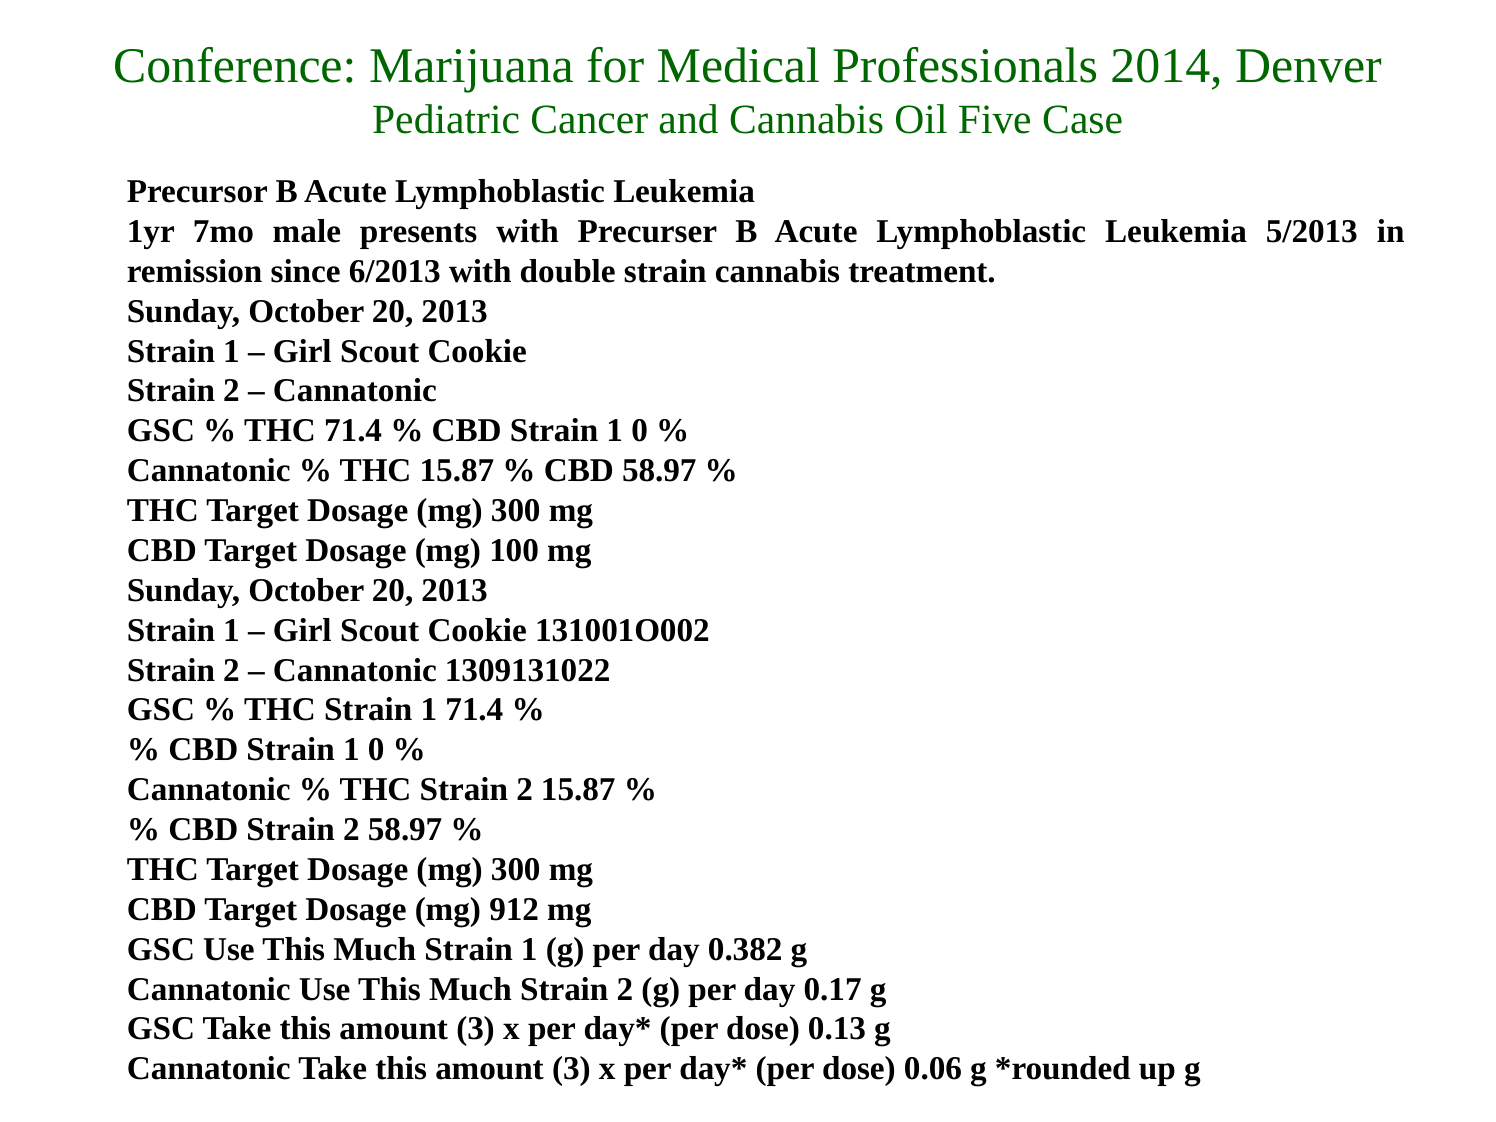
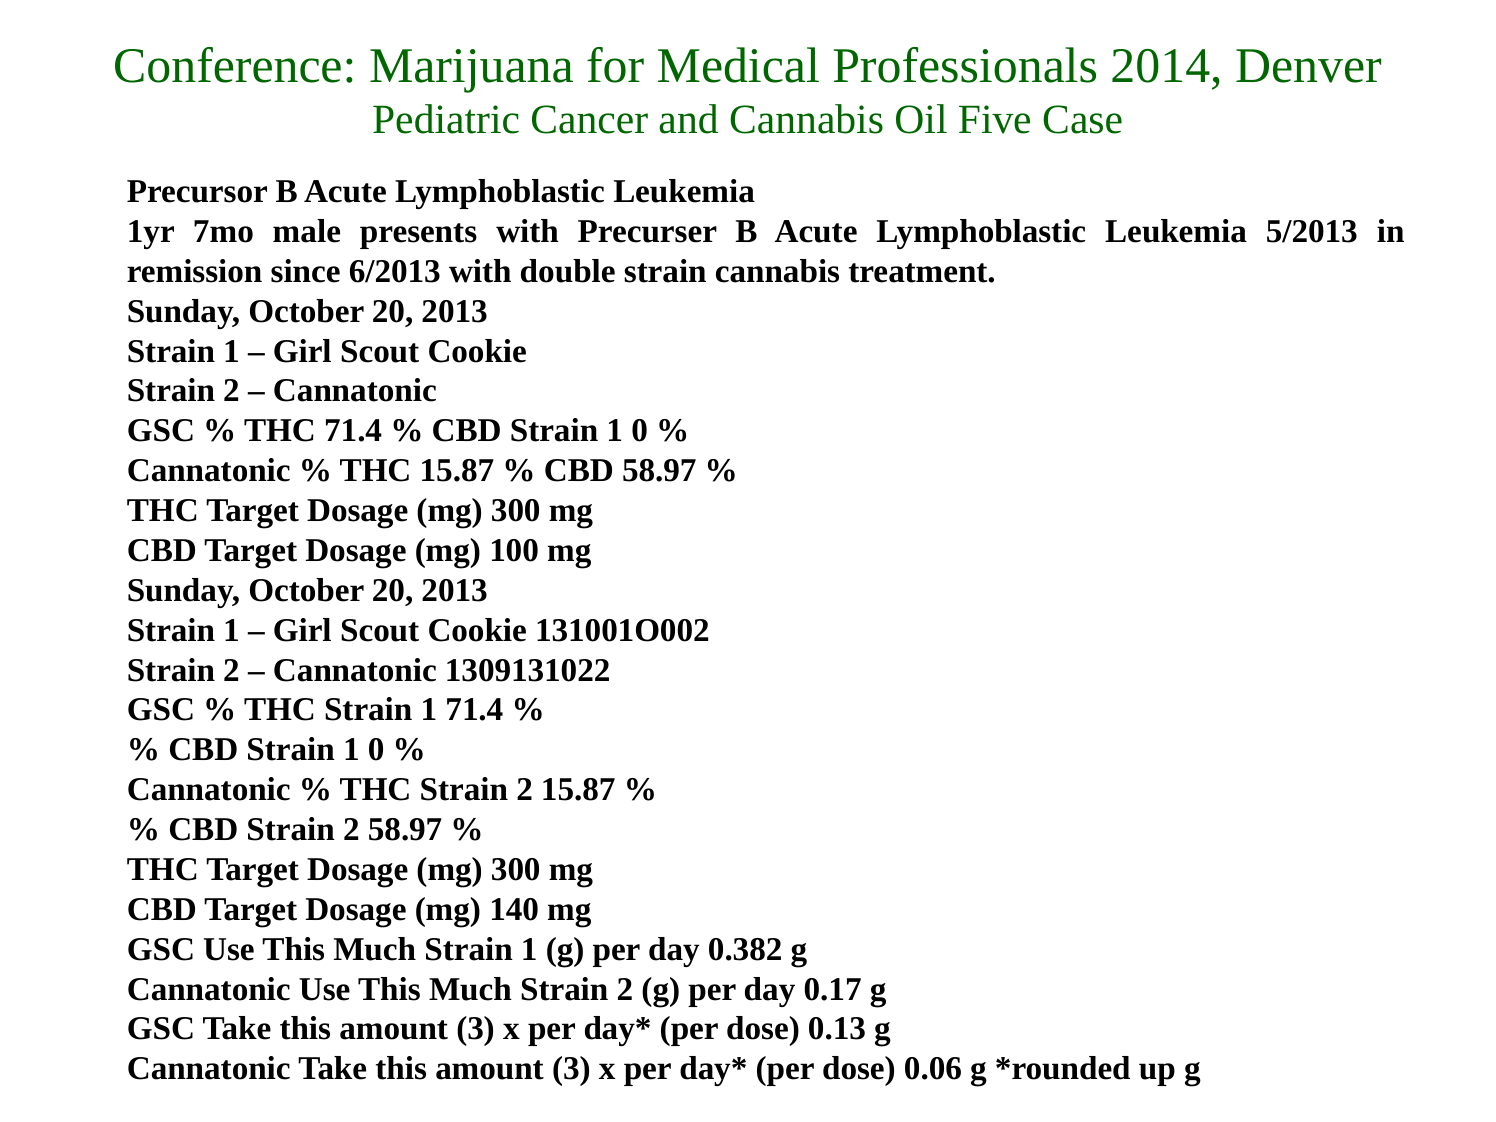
912: 912 -> 140 (514, 909)
